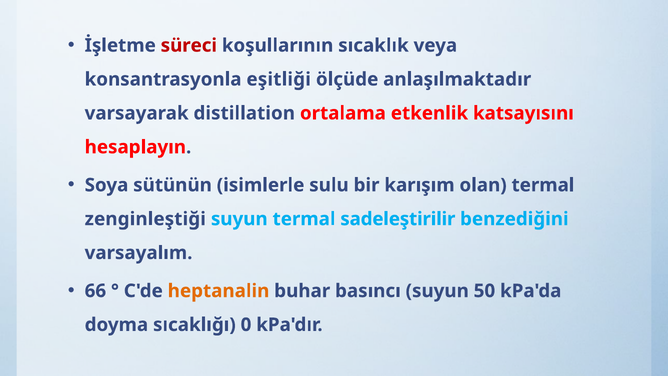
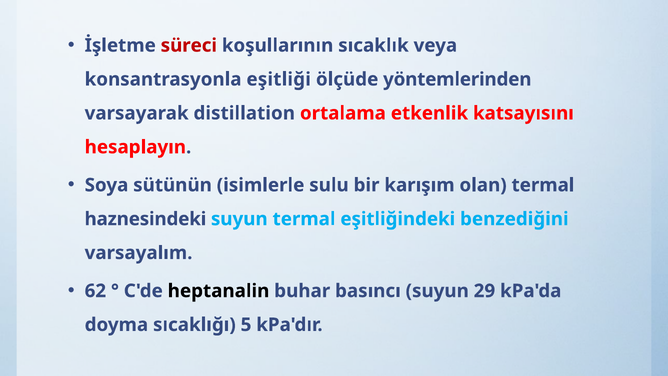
anlaşılmaktadır: anlaşılmaktadır -> yöntemlerinden (457, 79)
zenginleştiği: zenginleştiği -> haznesindeki (145, 219)
sadeleştirilir: sadeleştirilir -> eşitliğindeki (398, 219)
66: 66 -> 62 (95, 291)
heptanalin colour: orange -> black (219, 291)
50: 50 -> 29 (484, 291)
0: 0 -> 5 (246, 325)
